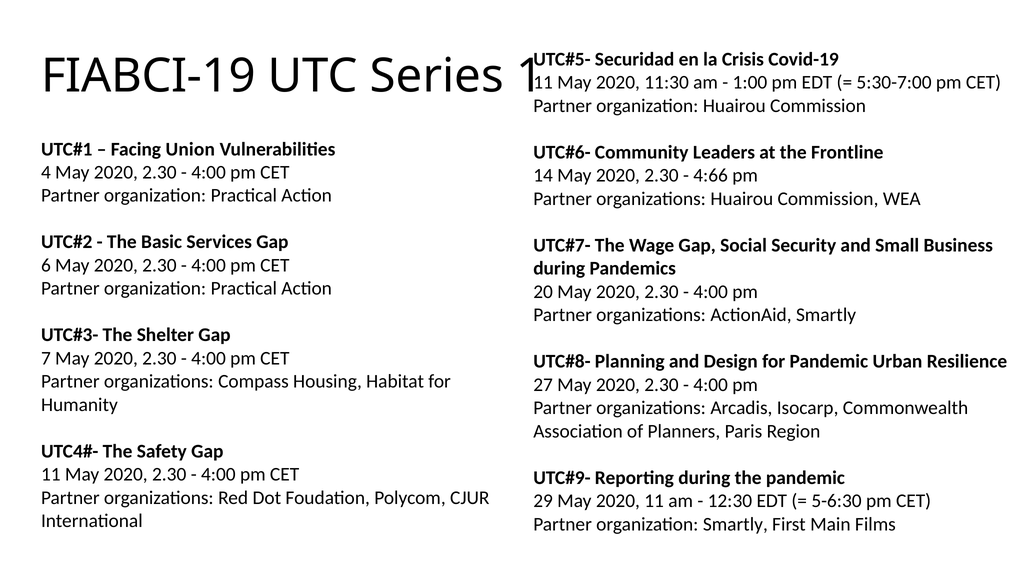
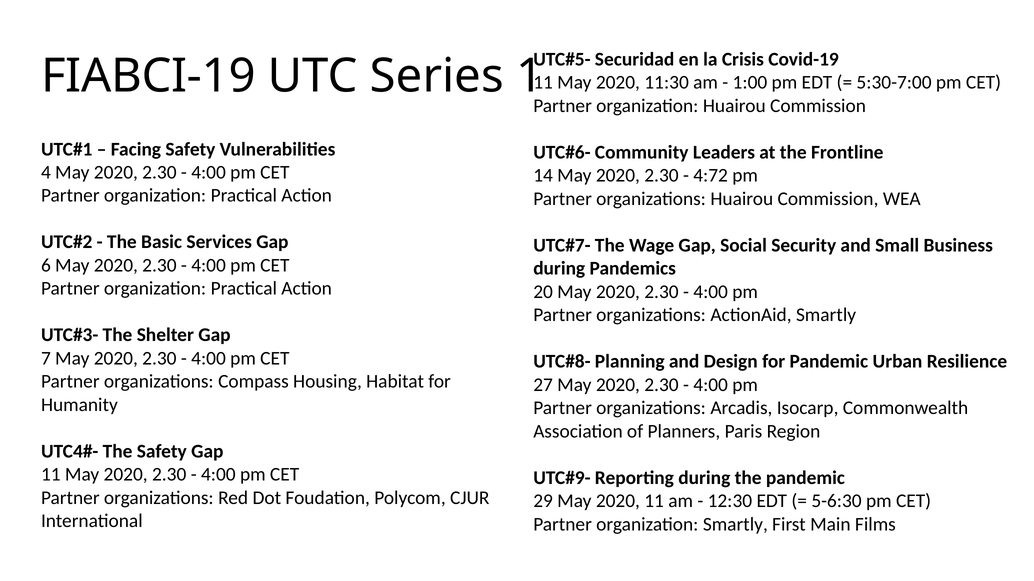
Facing Union: Union -> Safety (190, 149)
4:66: 4:66 -> 4:72 (711, 176)
